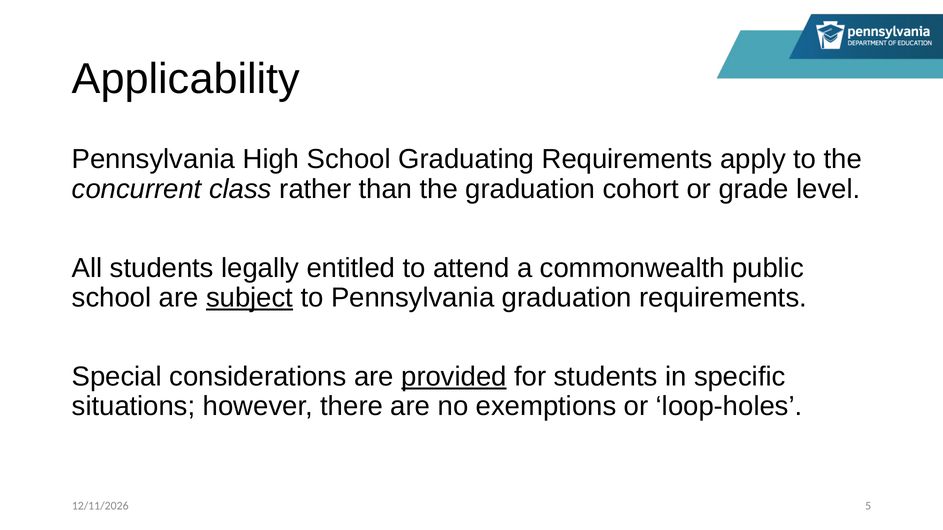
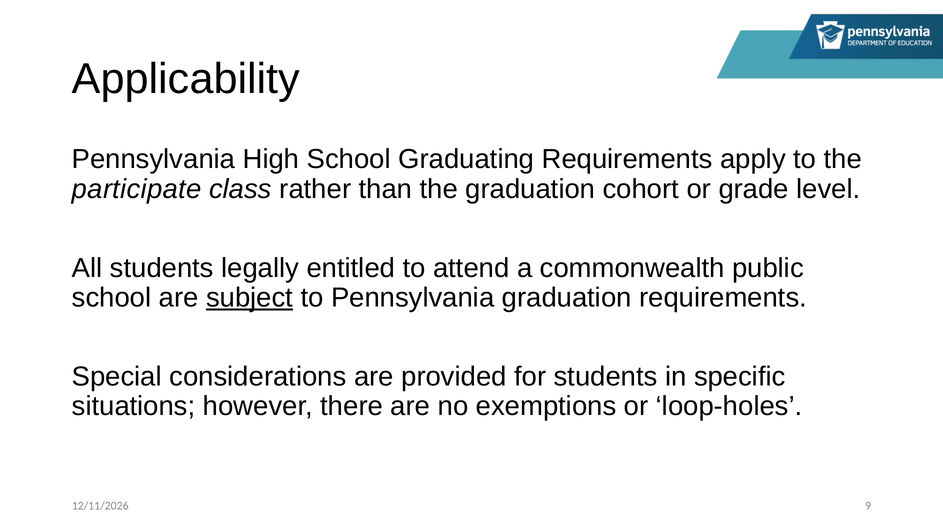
concurrent: concurrent -> participate (137, 189)
provided underline: present -> none (454, 377)
5: 5 -> 9 (868, 506)
